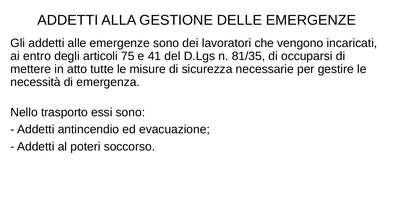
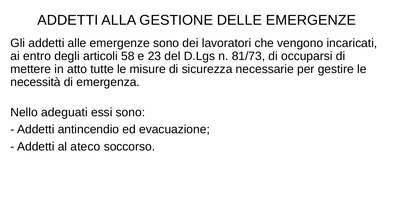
75: 75 -> 58 (128, 56)
41: 41 -> 23 (154, 56)
81/35: 81/35 -> 81/73 (249, 56)
trasporto: trasporto -> adeguati (64, 112)
poteri: poteri -> ateco (85, 146)
